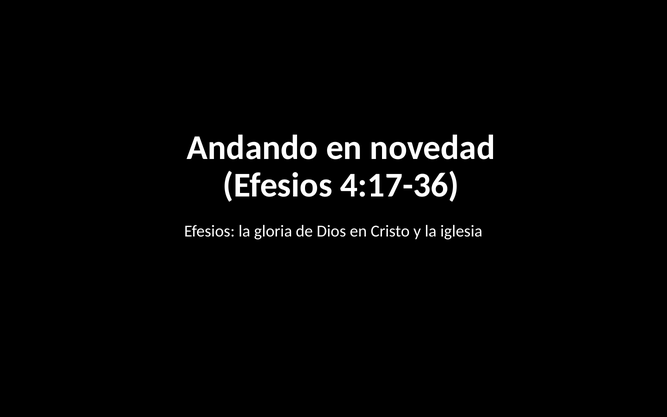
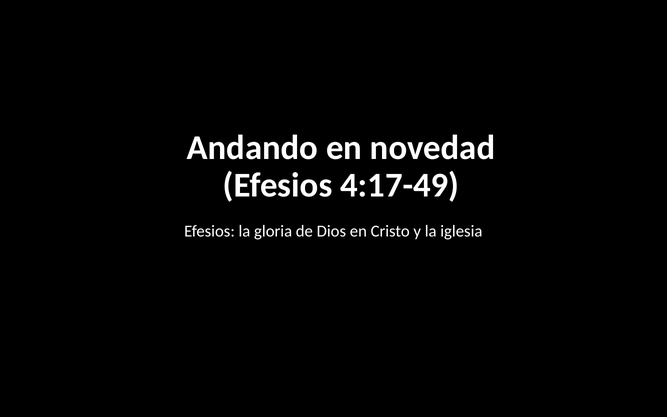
4:17-36: 4:17-36 -> 4:17-49 (400, 185)
